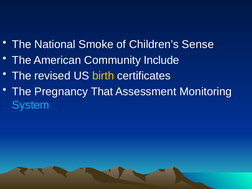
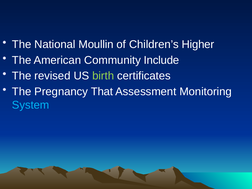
Smoke: Smoke -> Moullin (96, 44)
Sense: Sense -> Higher (198, 44)
birth colour: yellow -> light green (103, 76)
